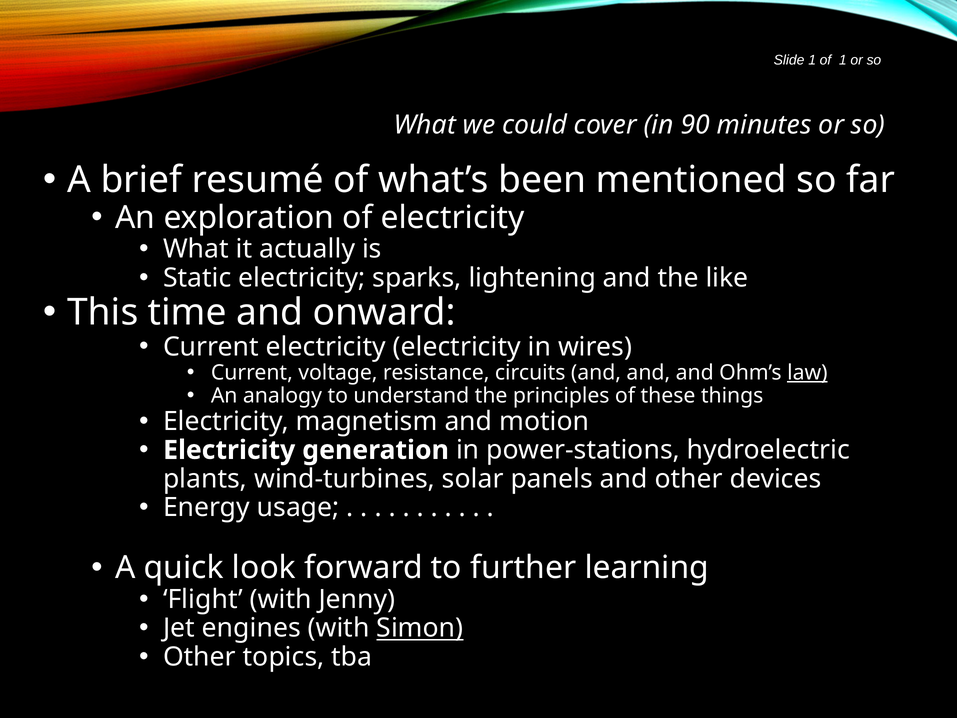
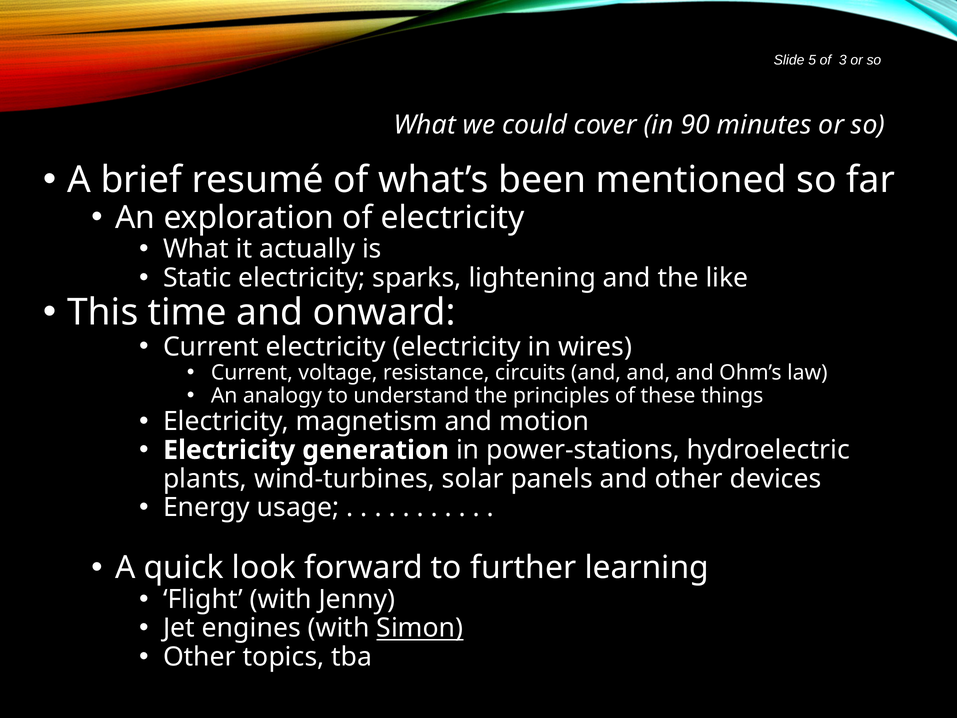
Slide 1: 1 -> 5 (812, 60)
of 1: 1 -> 3 (843, 60)
law underline: present -> none (807, 372)
